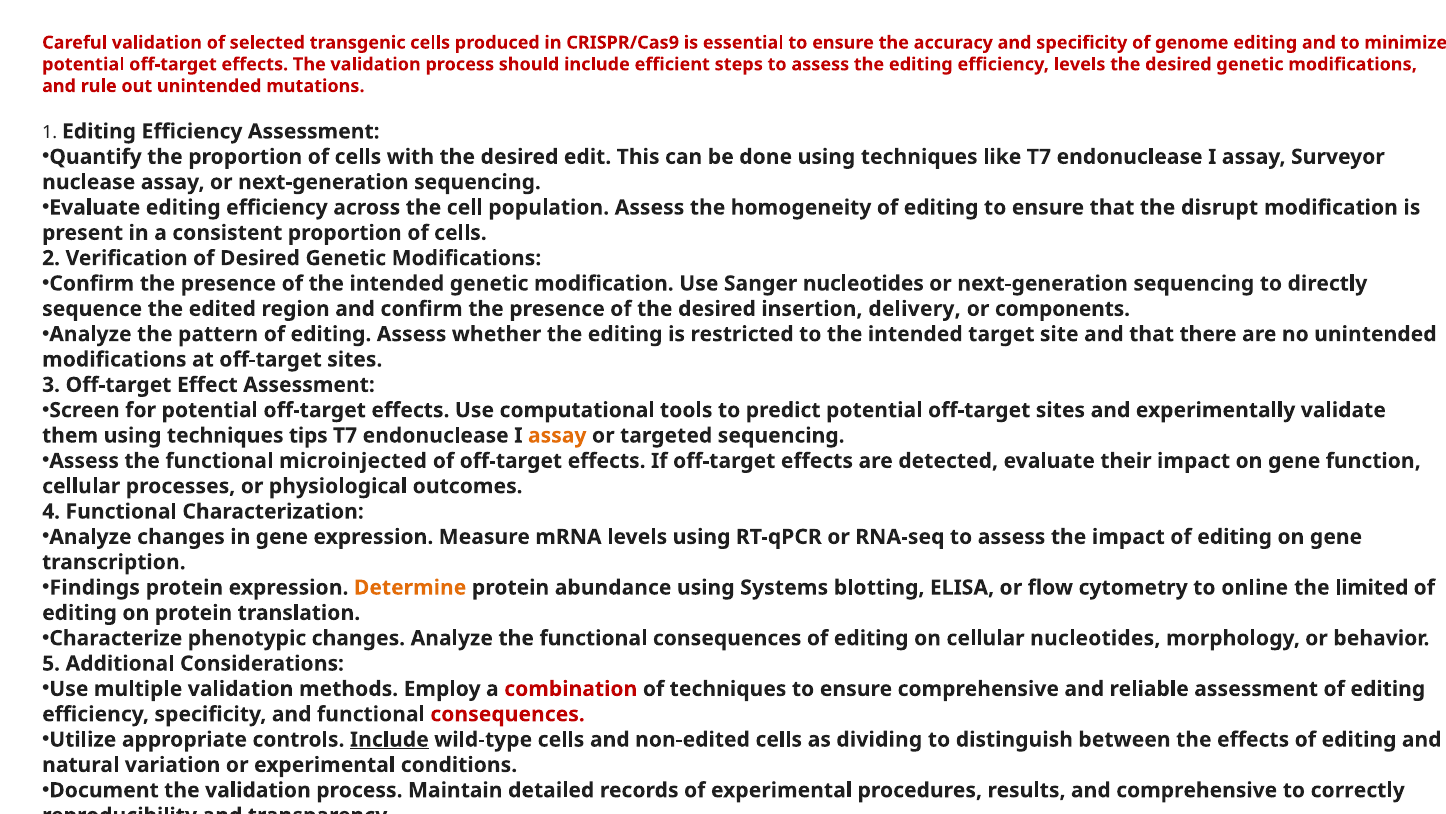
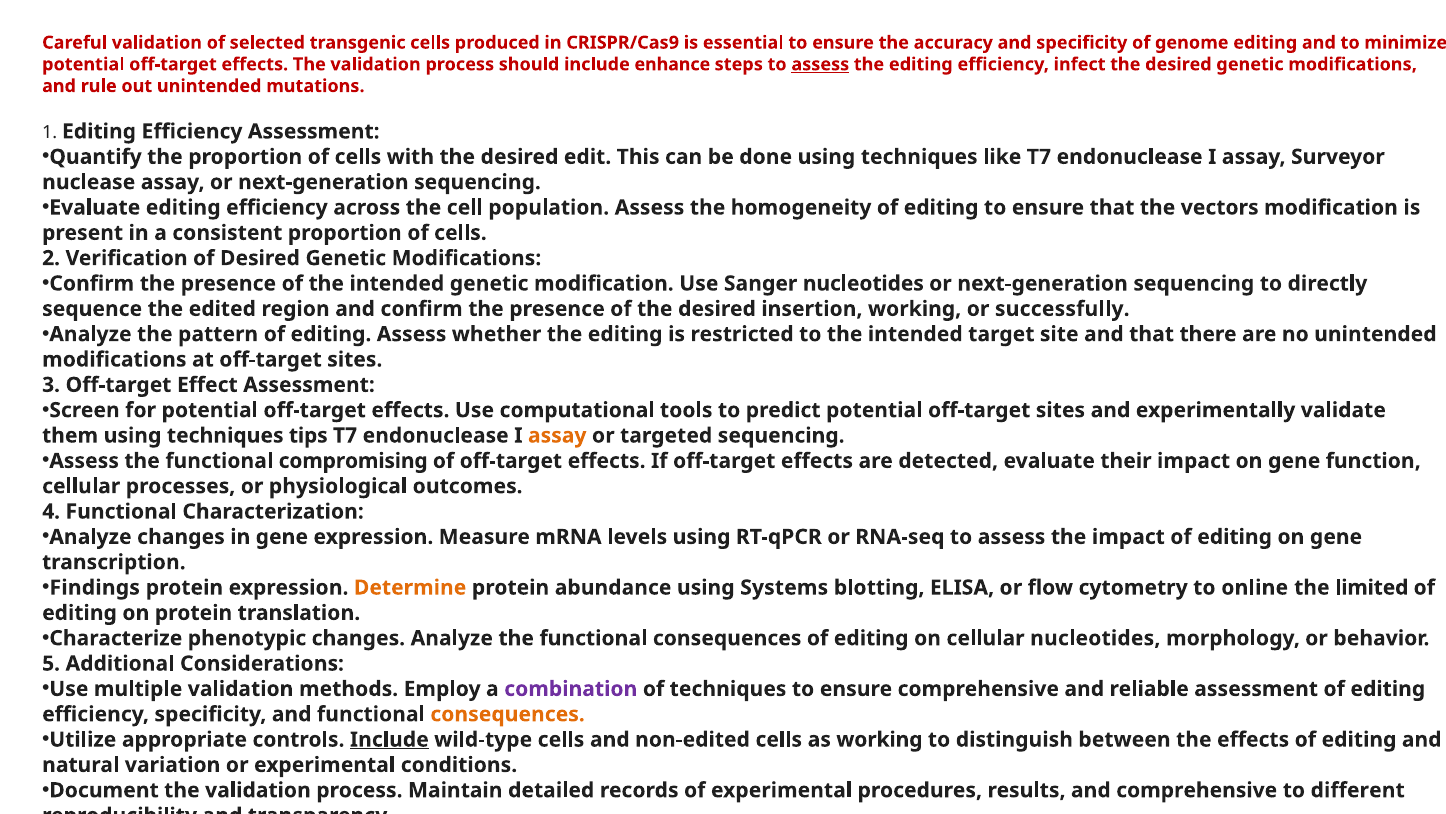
efficient: efficient -> enhance (672, 64)
assess underline: none -> present (820, 64)
efficiency levels: levels -> infect (1080, 64)
disrupt: disrupt -> vectors (1220, 207)
insertion delivery: delivery -> working (915, 309)
components: components -> successfully (1062, 309)
microinjected: microinjected -> compromising (353, 461)
combination colour: red -> purple (571, 688)
consequences colour: red -> orange (508, 714)
as dividing: dividing -> working (879, 739)
correctly: correctly -> different (1358, 790)
